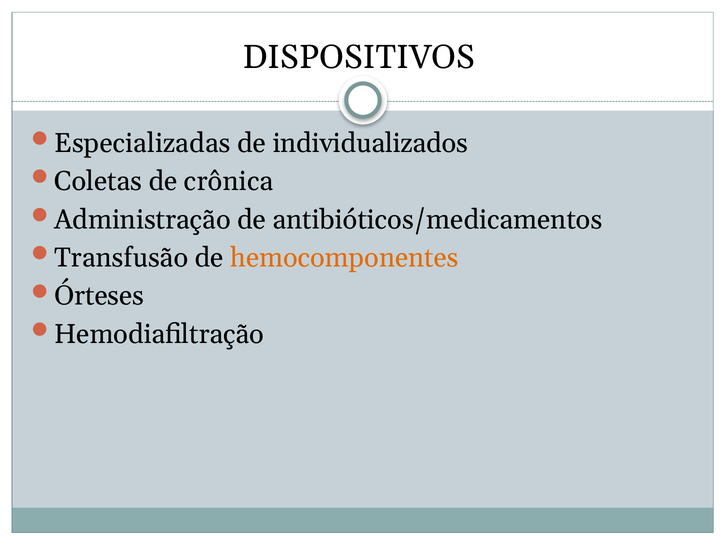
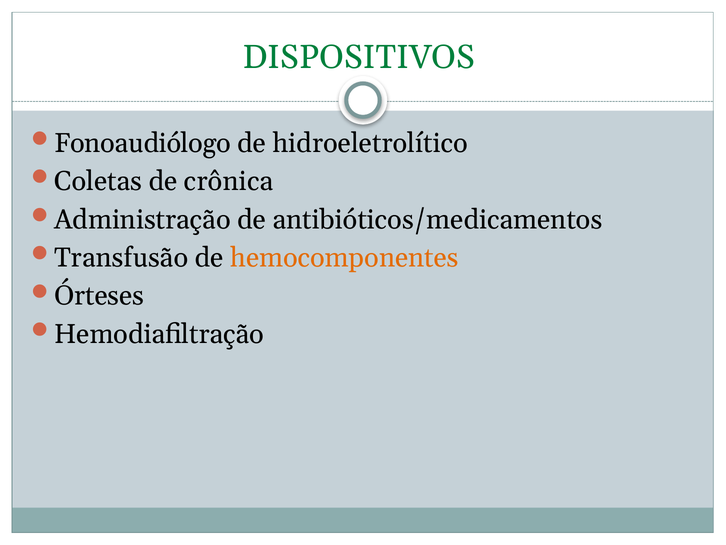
DISPOSITIVOS colour: black -> green (359, 57)
Especializadas: Especializadas -> Fonoaudiólogo (143, 143)
individualizados: individualizados -> hidroeletrolítico (370, 143)
